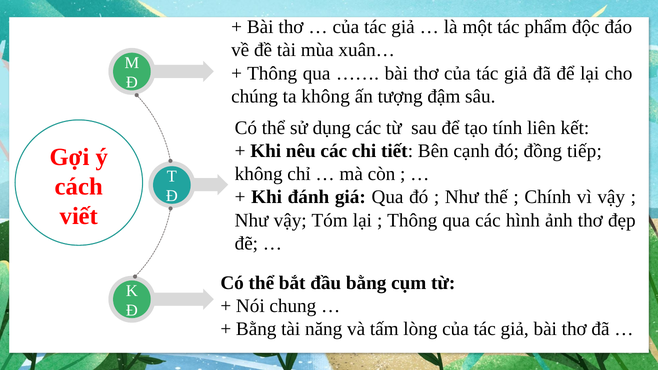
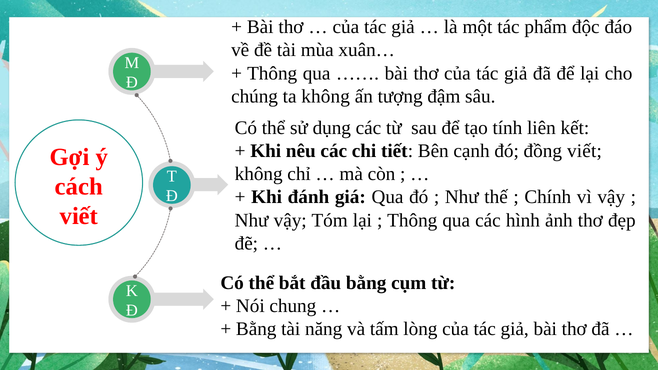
đồng tiếp: tiếp -> viết (584, 151)
